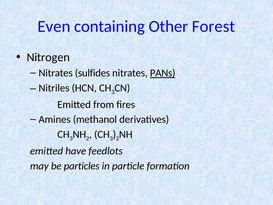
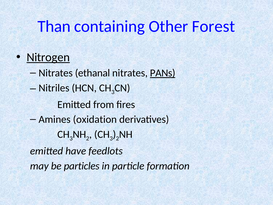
Even: Even -> Than (54, 26)
Nitrogen underline: none -> present (48, 57)
sulfides: sulfides -> ethanal (92, 73)
methanol: methanol -> oxidation (95, 119)
